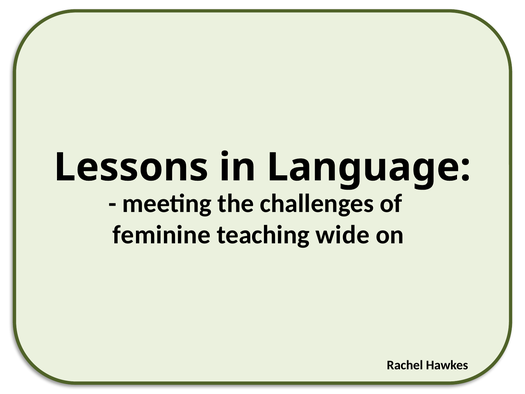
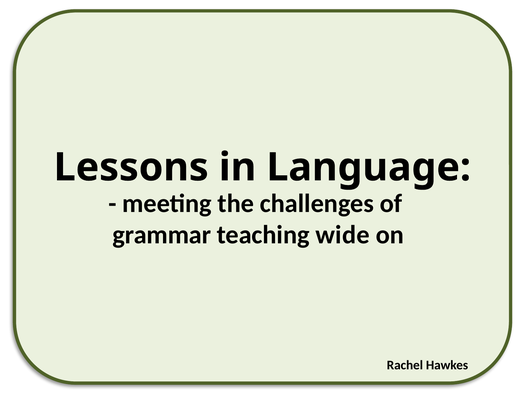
feminine: feminine -> grammar (162, 235)
